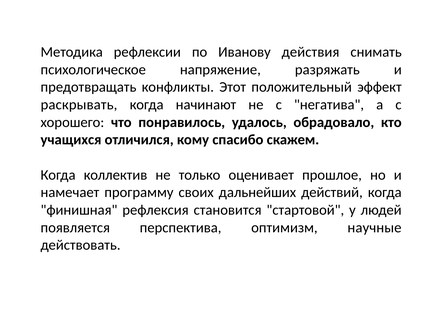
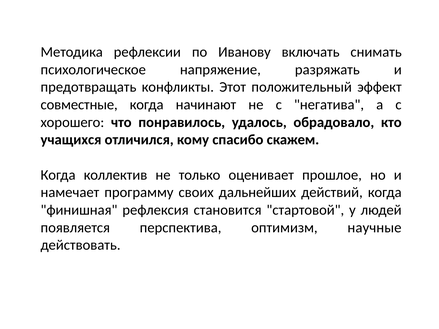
действия: действия -> включать (311, 52)
раскрывать: раскрывать -> совместные (79, 105)
